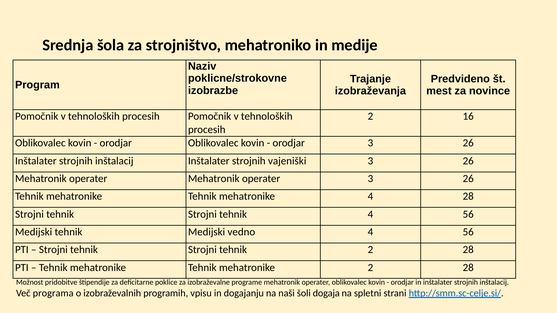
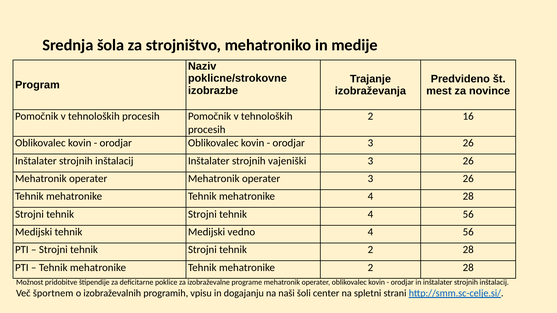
programa: programa -> športnem (53, 293)
dogaja: dogaja -> center (326, 293)
